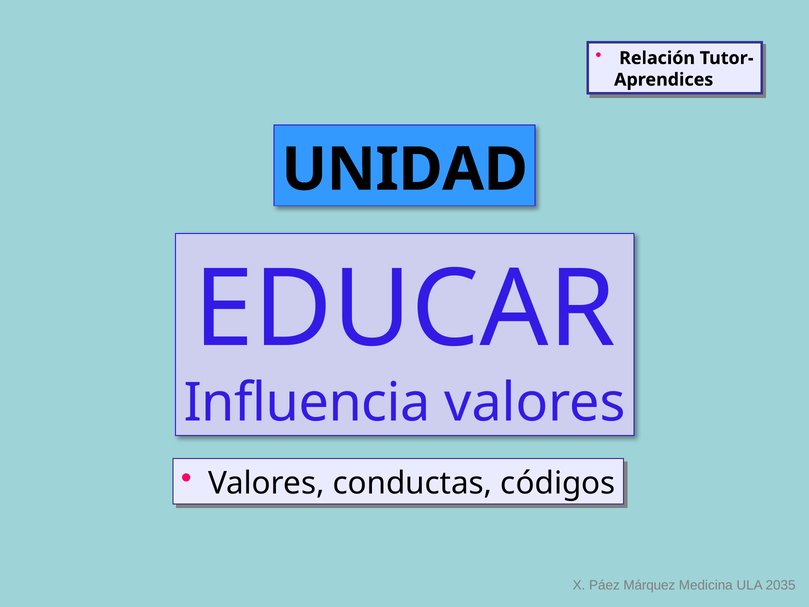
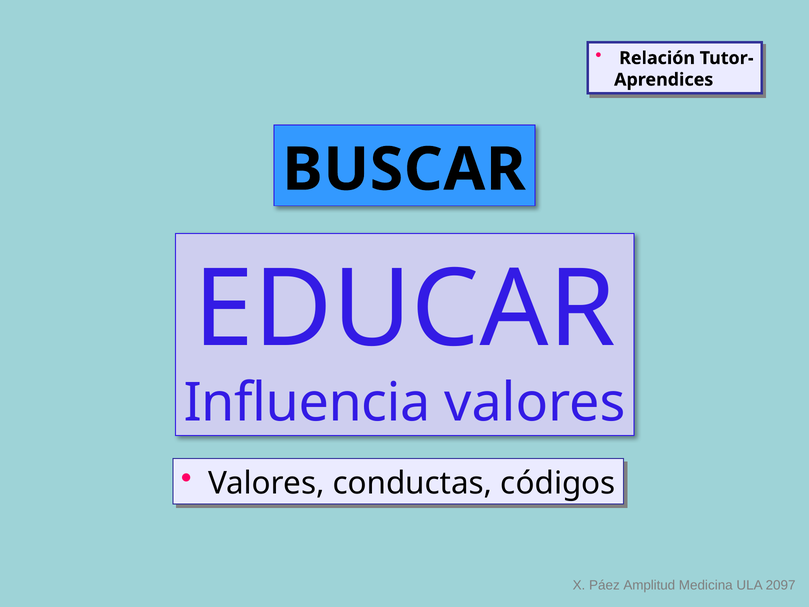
UNIDAD: UNIDAD -> BUSCAR (404, 170)
Márquez: Márquez -> Amplitud (649, 585)
2035: 2035 -> 2097 (781, 585)
